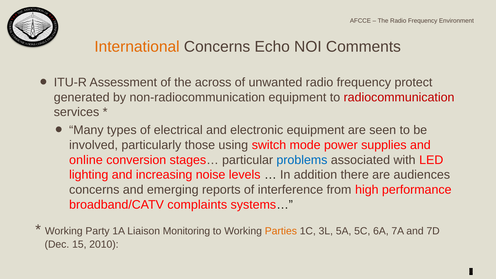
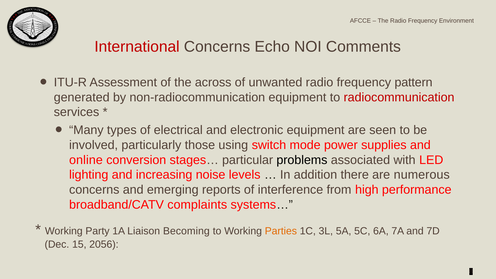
International colour: orange -> red (137, 47)
protect: protect -> pattern (414, 82)
problems colour: blue -> black (302, 160)
audiences: audiences -> numerous (422, 175)
Monitoring: Monitoring -> Becoming (186, 231)
2010: 2010 -> 2056 (104, 244)
